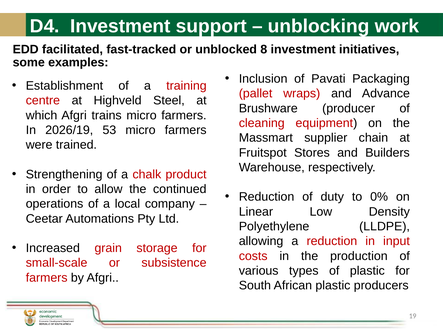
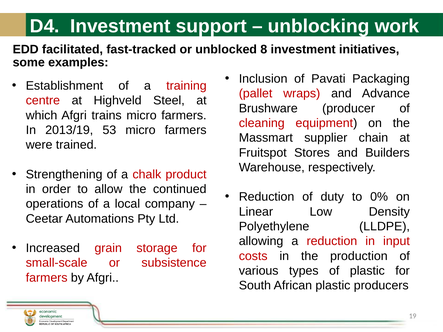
2026/19: 2026/19 -> 2013/19 (69, 130)
